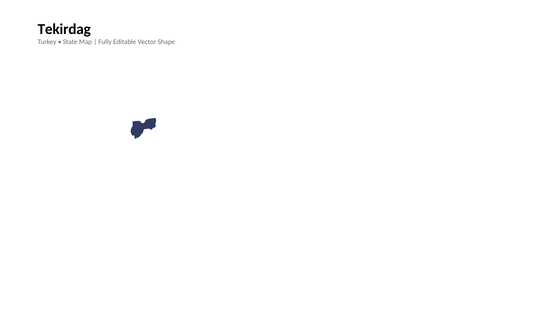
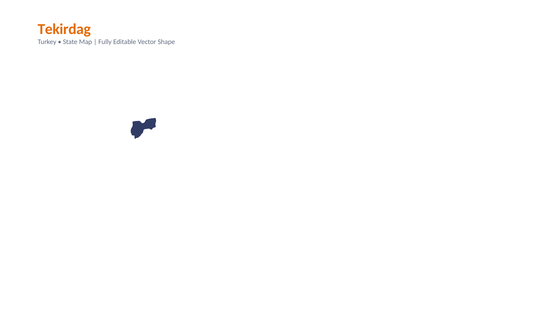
Tekirdag colour: black -> orange (64, 29)
